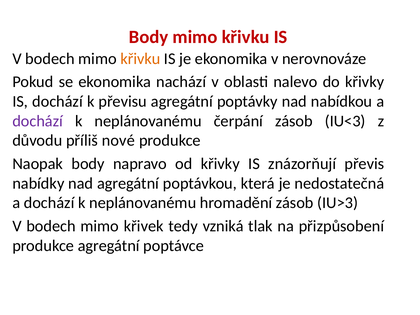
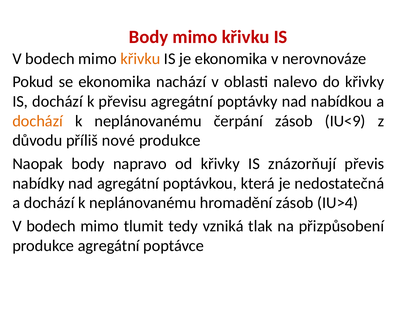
dochází colour: purple -> orange (38, 121)
IU<3: IU<3 -> IU<9 (345, 121)
IU>3: IU>3 -> IU>4 (338, 203)
křivek: křivek -> tlumit (144, 226)
